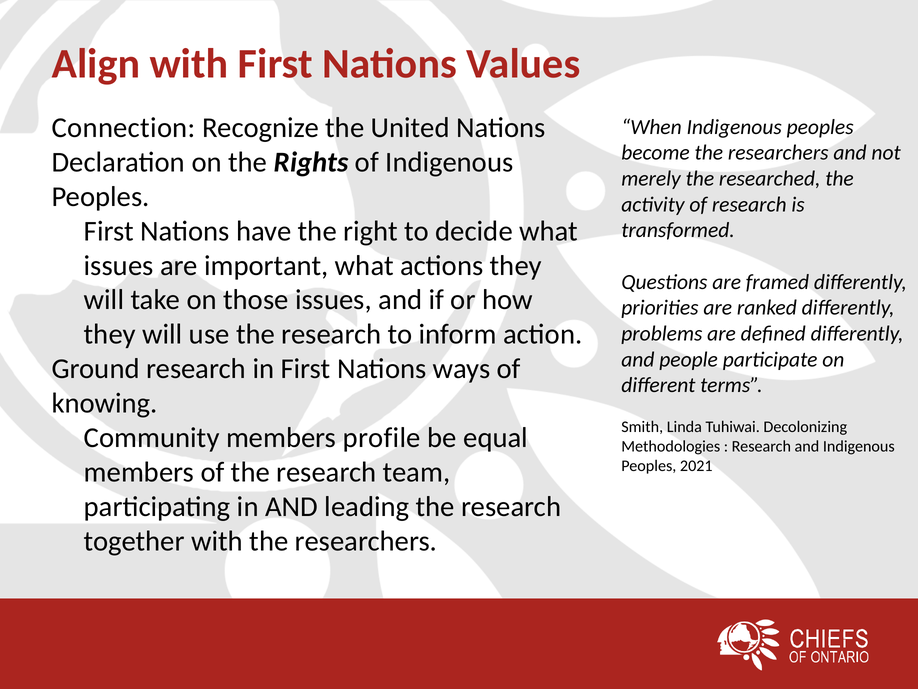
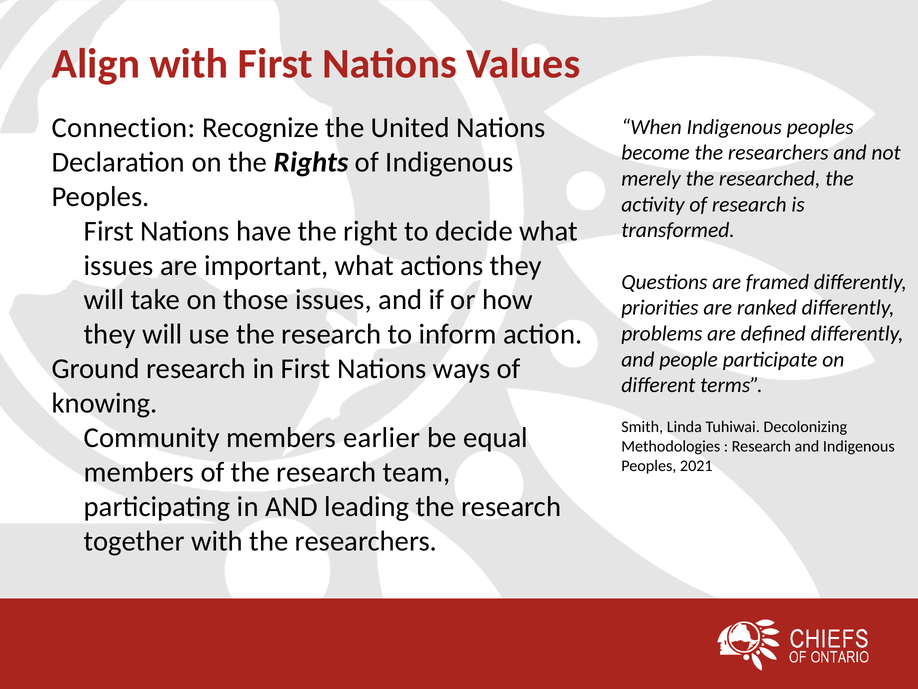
profile: profile -> earlier (382, 438)
